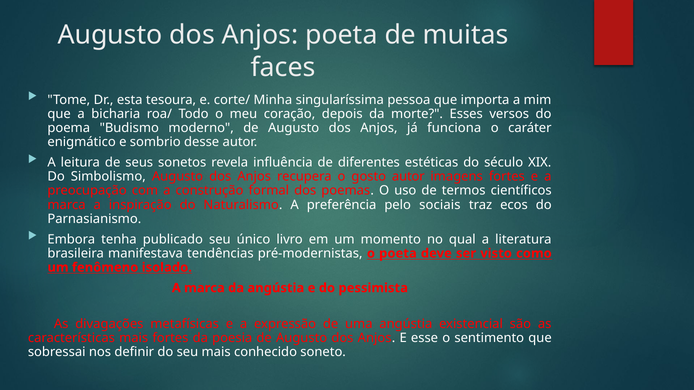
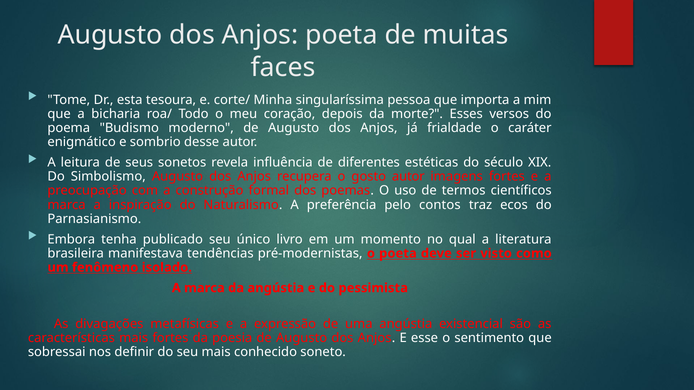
funciona: funciona -> frialdade (454, 128)
sociais: sociais -> contos (440, 205)
